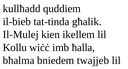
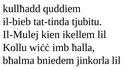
għalik: għalik -> tjubitu (87, 22)
twajjeb: twajjeb -> jinkorla (93, 60)
